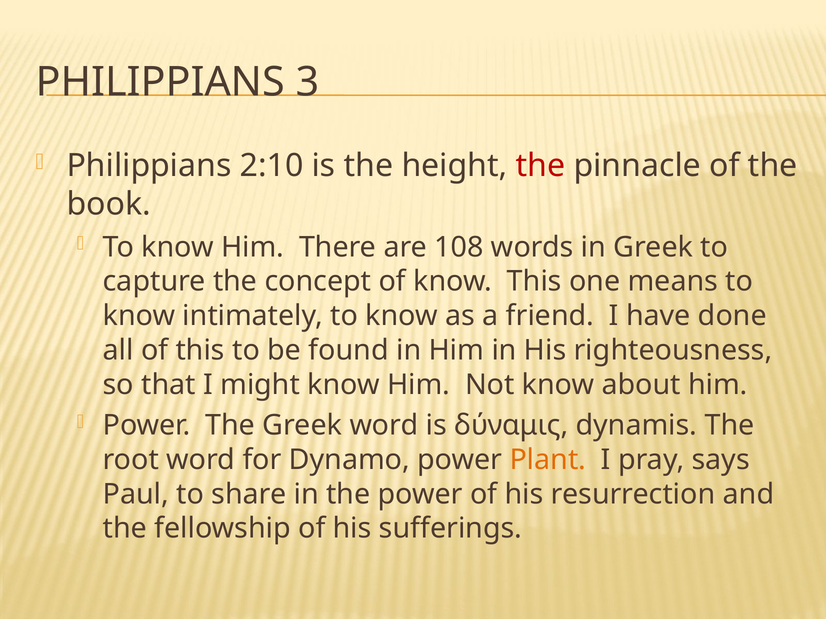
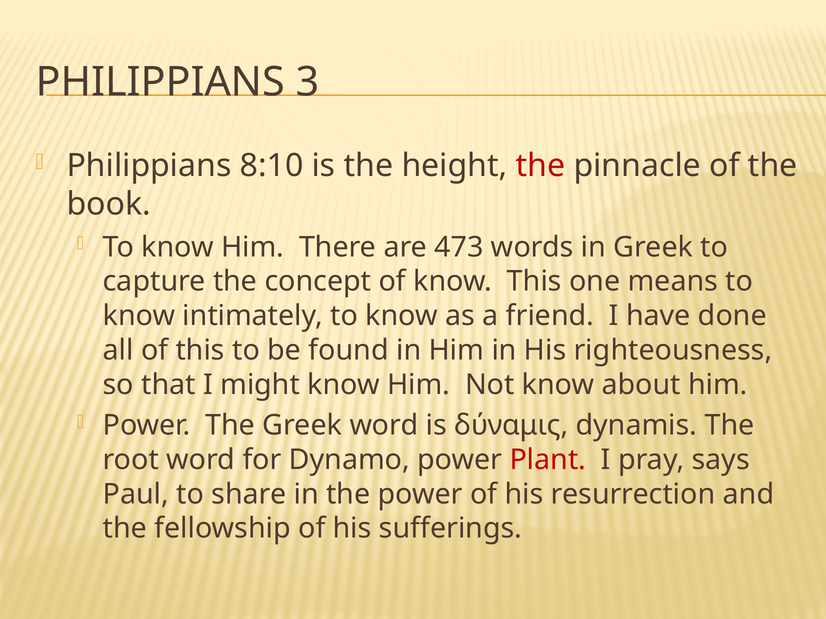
2:10: 2:10 -> 8:10 (272, 166)
108: 108 -> 473 (459, 247)
Plant colour: orange -> red (548, 460)
